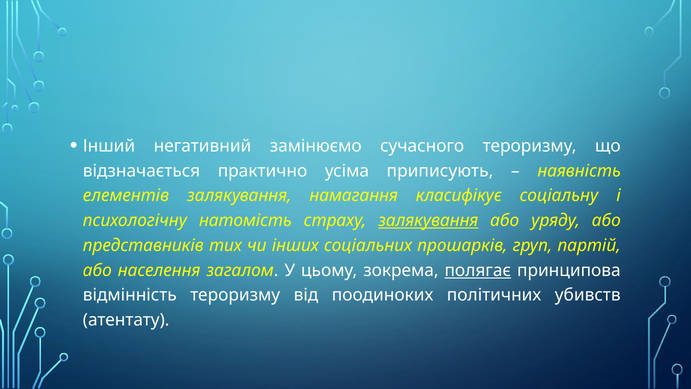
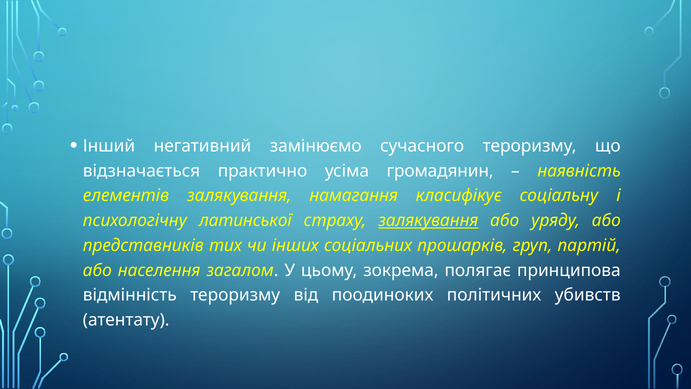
приписують: приписують -> громадянин (440, 171)
натомість: натомість -> латинської (245, 220)
полягає underline: present -> none (478, 270)
